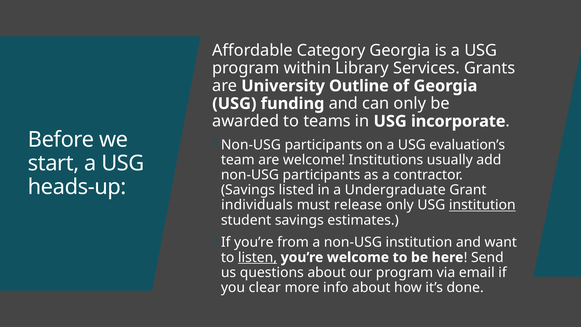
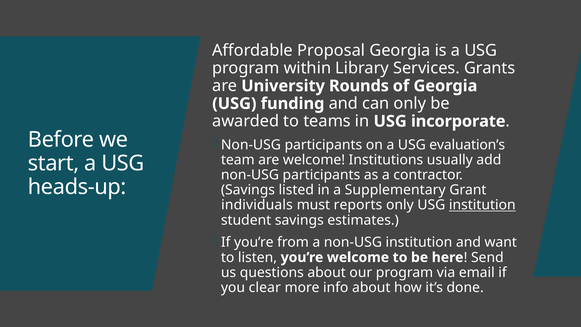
Category: Category -> Proposal (331, 51)
Outline: Outline -> Rounds (359, 86)
Undergraduate: Undergraduate -> Supplementary (395, 190)
release: release -> reports (358, 205)
listen underline: present -> none (257, 257)
